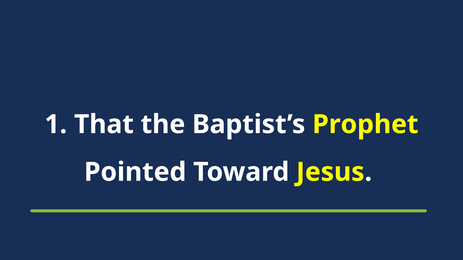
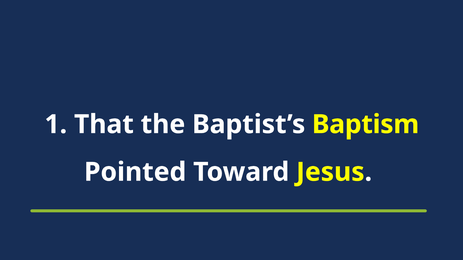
Prophet: Prophet -> Baptism (366, 125)
